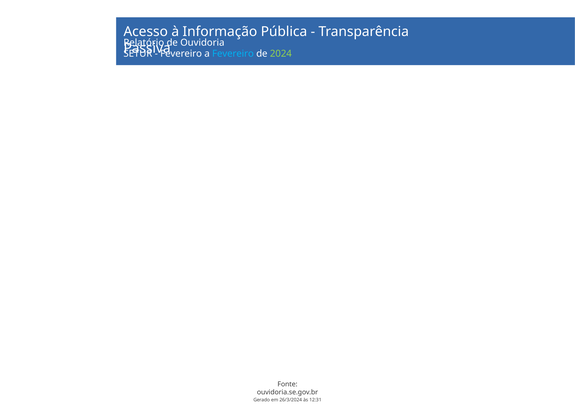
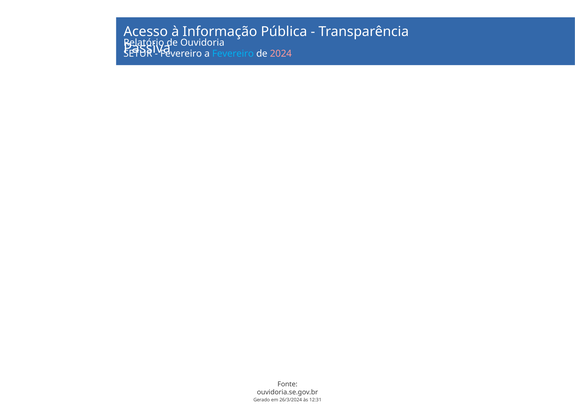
2024 colour: light green -> pink (281, 54)
